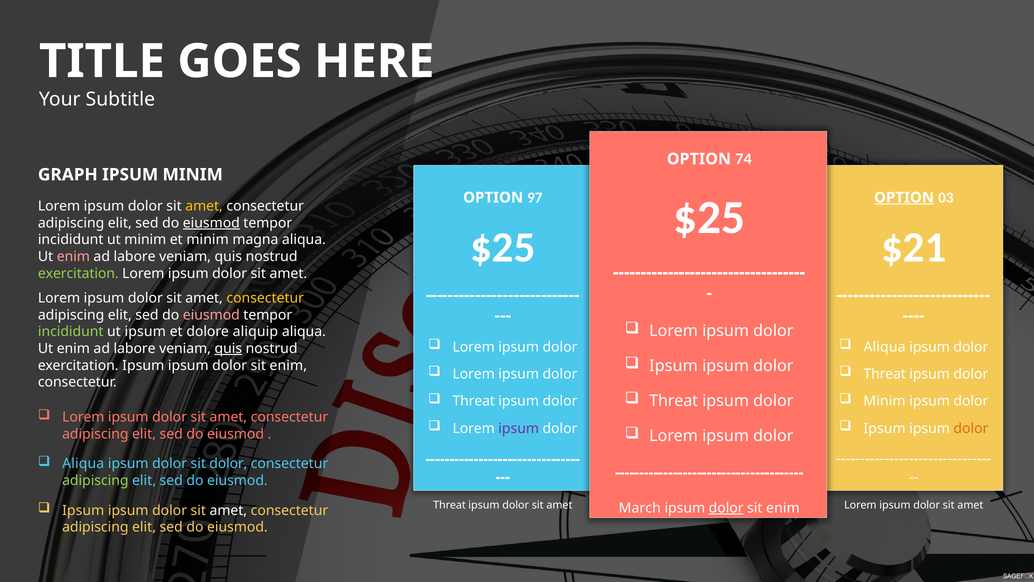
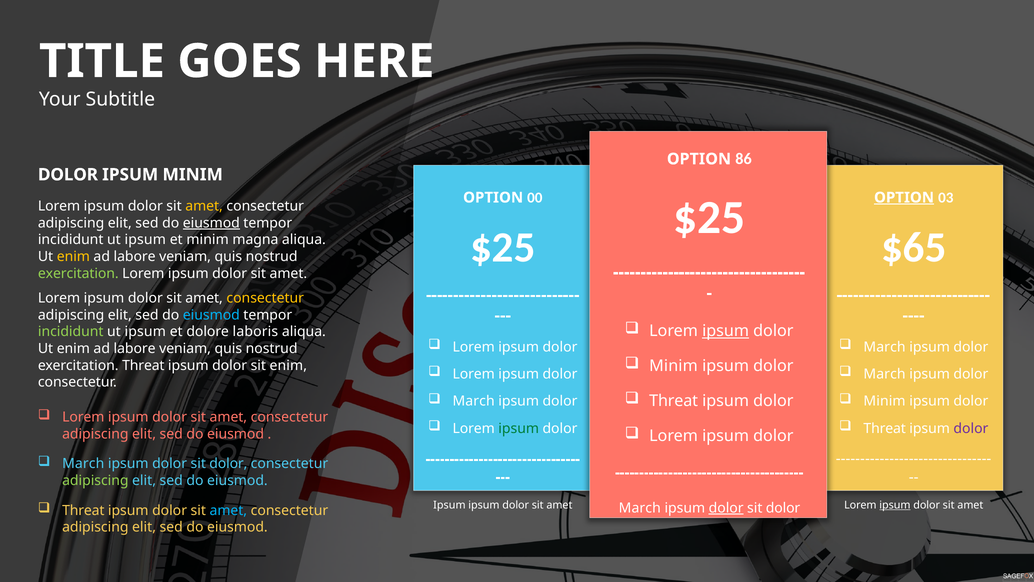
74: 74 -> 86 (744, 159)
GRAPH: GRAPH -> DOLOR (68, 175)
97: 97 -> 00 (535, 197)
$21: $21 -> $65 (914, 247)
minim: minim -> ipsum (145, 240)
enim colour: pink -> yellow (73, 257)
eiusmod colour: pink -> light blue (211, 315)
ipsum underline: none -> present (726, 331)
aliquip: aliquip -> laboris (255, 332)
Aliqua: Aliqua -> March (885, 347)
quis underline: present -> none (228, 348)
Ipsum: Ipsum -> Minim (673, 366)
exercitation Ipsum: Ipsum -> Threat (143, 365)
Threat: Threat -> March (885, 374)
Threat: Threat -> March (474, 401)
ipsum colour: purple -> green (519, 428)
Ipsum: Ipsum -> Threat (885, 428)
dolor colour: orange -> purple (971, 428)
Aliqua: Aliqua -> March (83, 464)
Threat: Threat -> Ipsum (449, 505)
ipsum underline: none -> present (895, 505)
Ipsum: Ipsum -> Threat (83, 510)
amet colour: white -> light blue (228, 510)
enim: enim -> dolor (783, 508)
